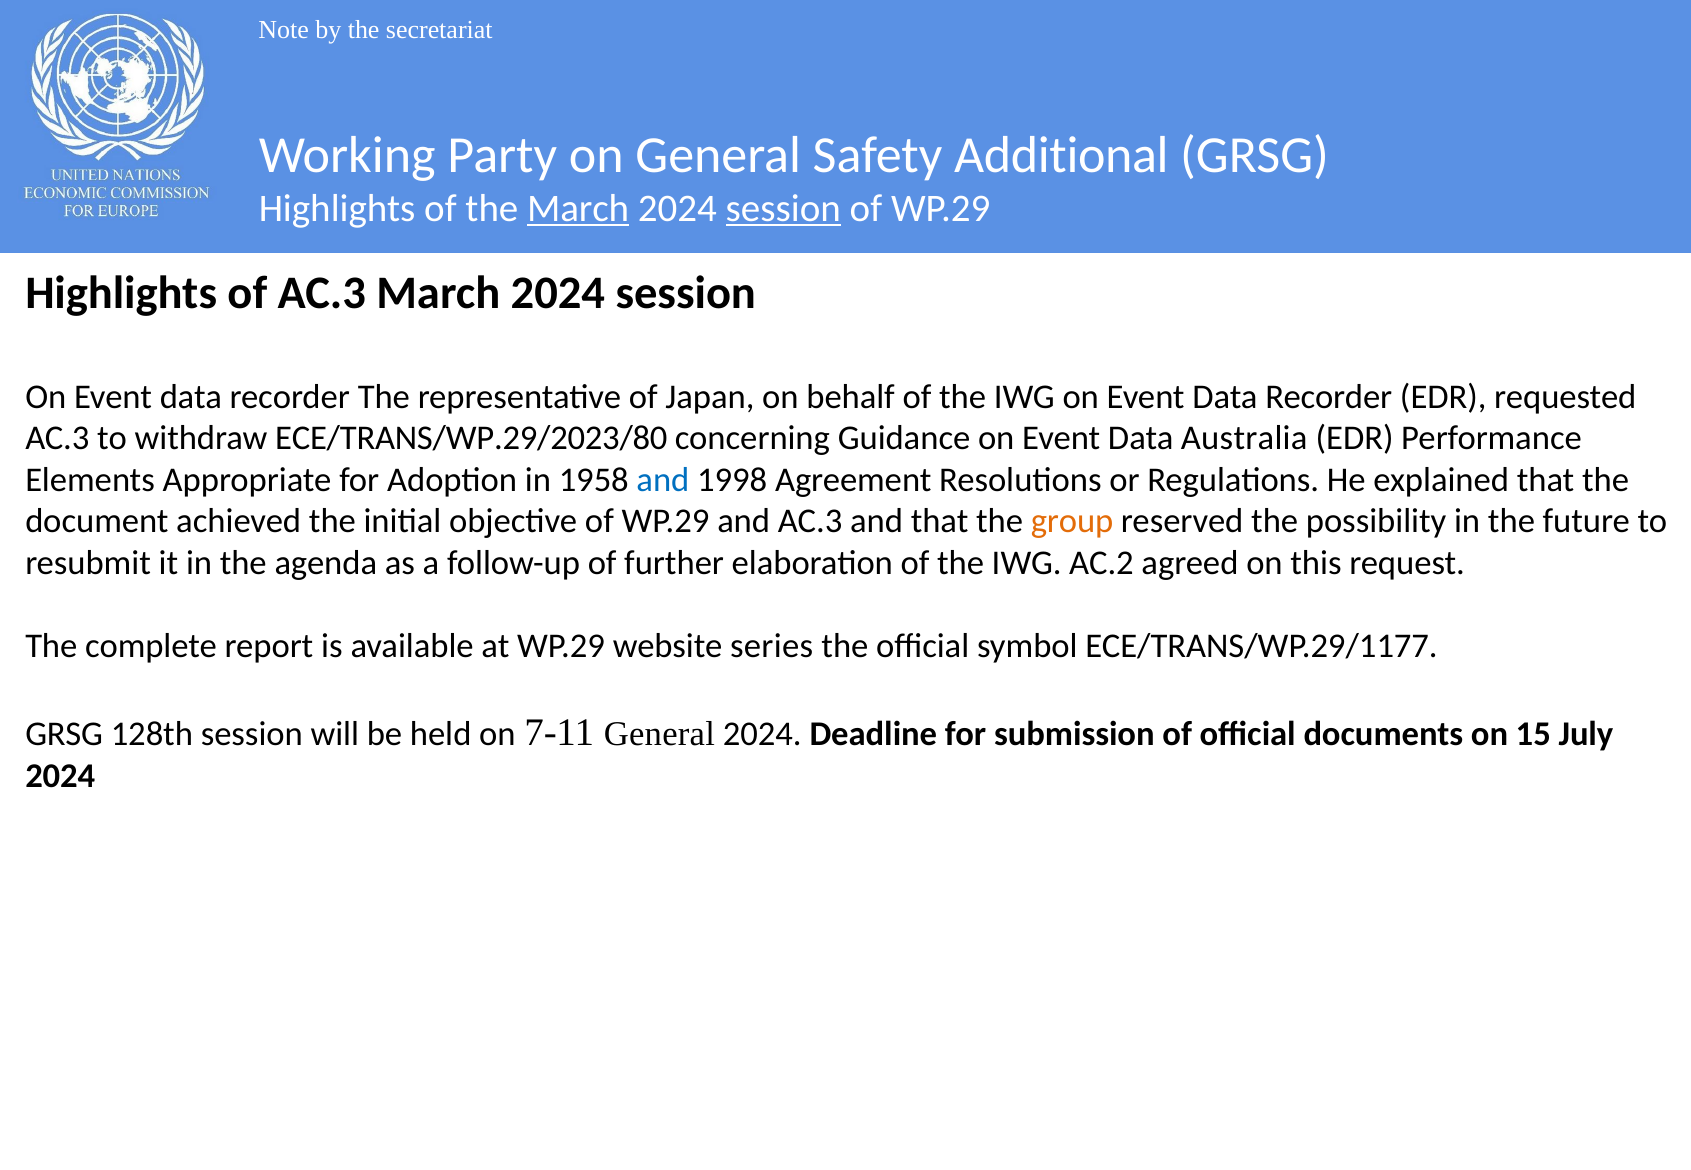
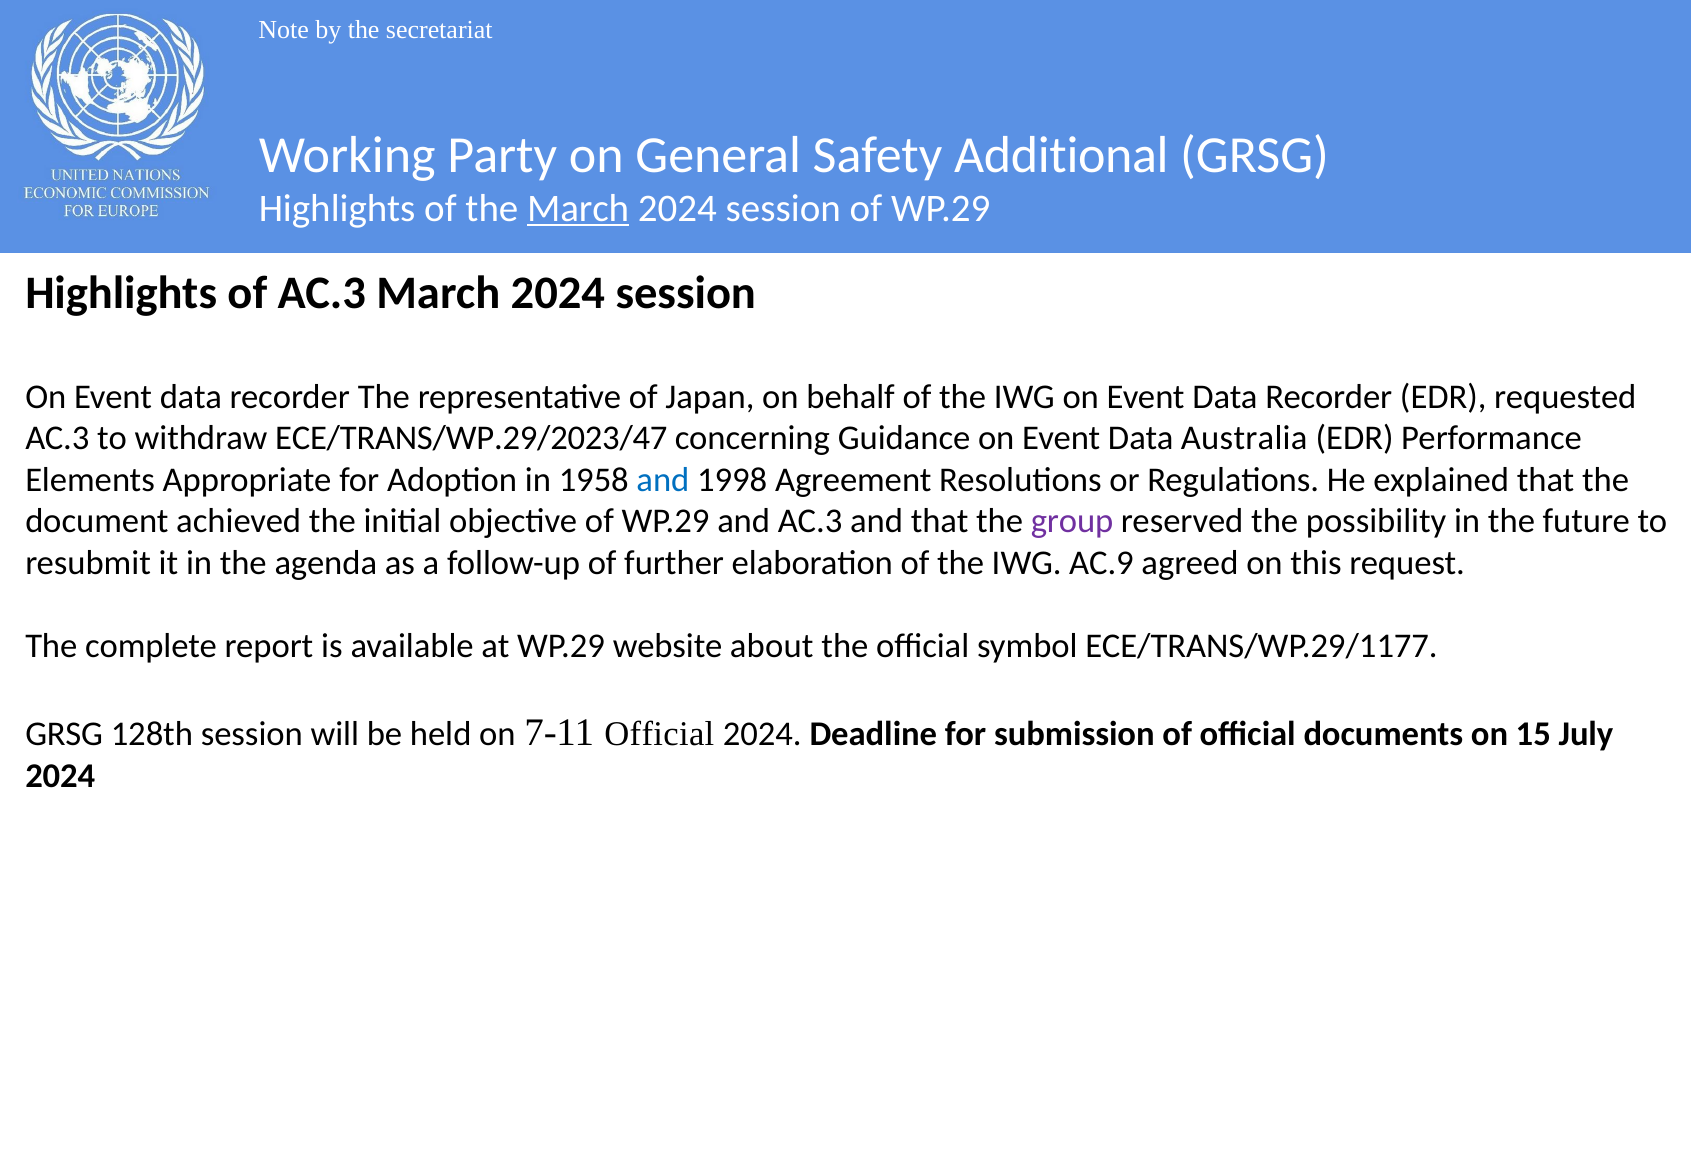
session underline: present -> none (783, 209)
ECE/TRANS/WP.29/2023/80: ECE/TRANS/WP.29/2023/80 -> ECE/TRANS/WP.29/2023/47 (471, 439)
group colour: orange -> purple (1072, 522)
AC.2: AC.2 -> AC.9 (1101, 563)
series: series -> about (772, 647)
7-11 General: General -> Official (659, 734)
